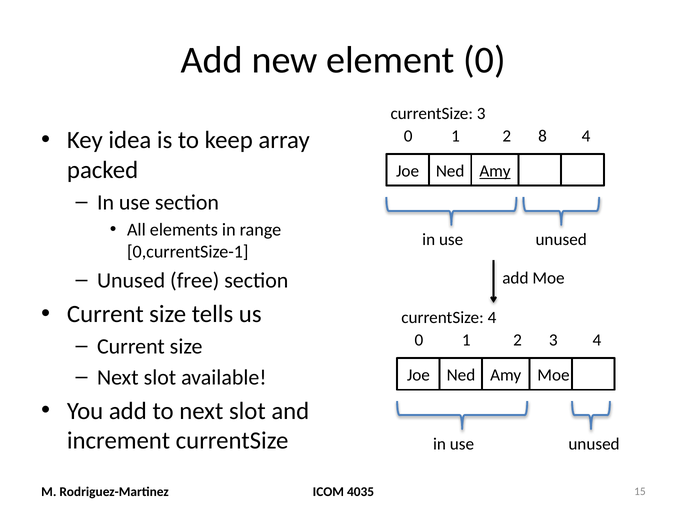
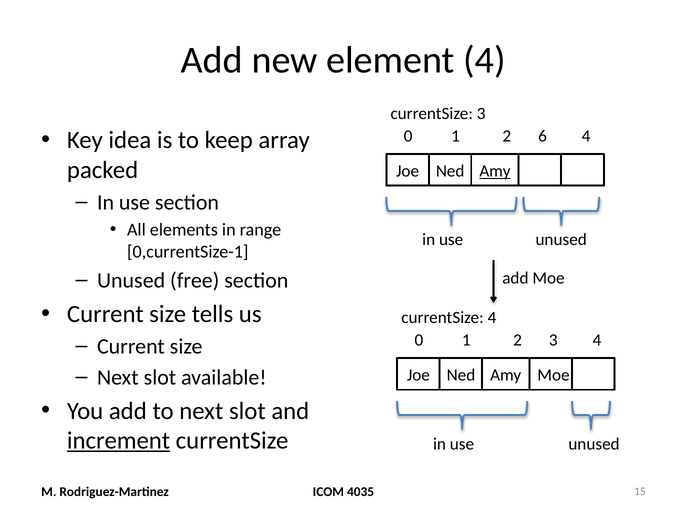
element 0: 0 -> 4 (485, 60)
8: 8 -> 6 (543, 136)
increment underline: none -> present (119, 441)
